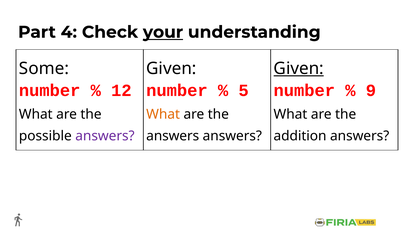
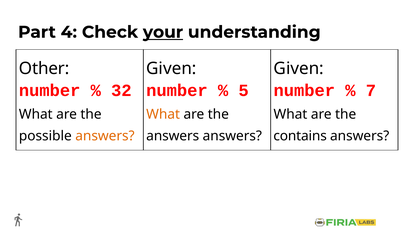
Some: Some -> Other (44, 68)
Given underline: present -> none (299, 68)
12: 12 -> 32 (121, 90)
9: 9 -> 7 (371, 90)
answers colour: purple -> orange (105, 136)
addition: addition -> contains (300, 136)
